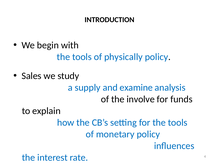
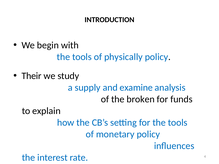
Sales: Sales -> Their (32, 76)
involve: involve -> broken (141, 99)
